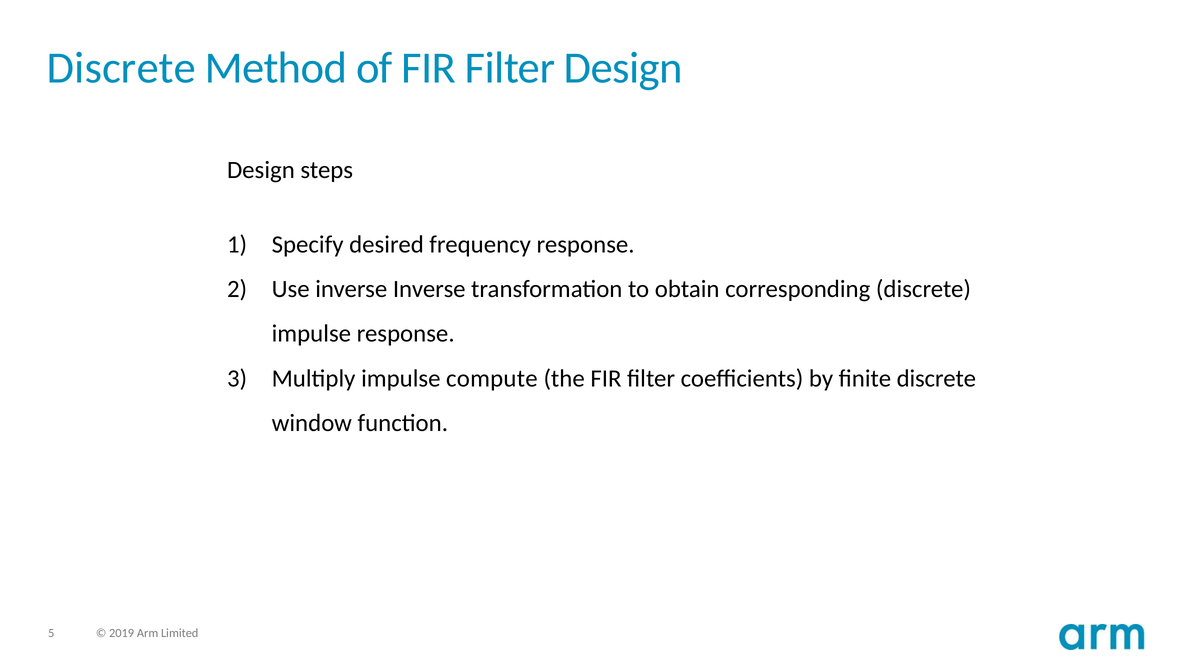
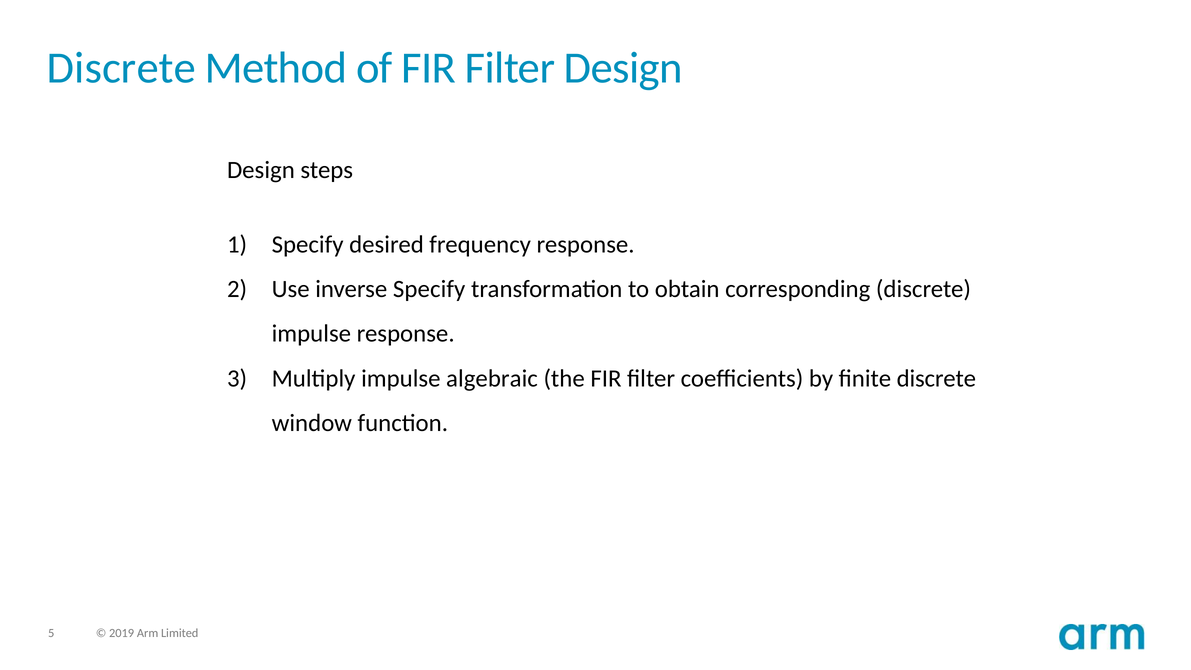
inverse Inverse: Inverse -> Specify (429, 289)
compute: compute -> algebraic (492, 378)
